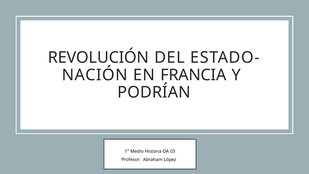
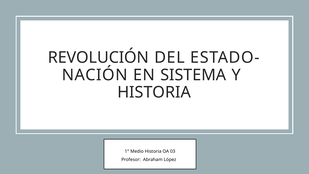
FRANCIA: FRANCIA -> SISTEMA (193, 75)
PODRÍAN: PODRÍAN -> HISTORIA (154, 92)
